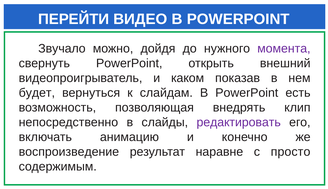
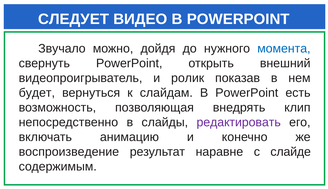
ПЕРЕЙТИ: ПЕРЕЙТИ -> СЛЕДУЕТ (74, 19)
момента colour: purple -> blue (284, 49)
каком: каком -> ролик (188, 78)
просто: просто -> слайде (291, 152)
